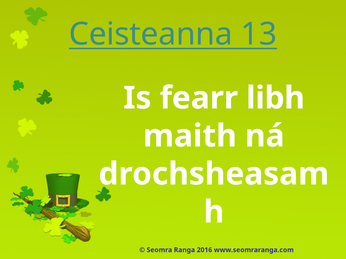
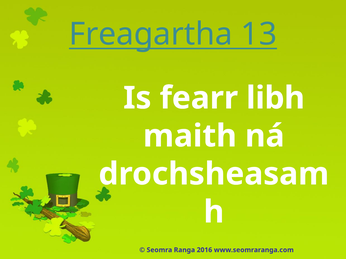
Ceisteanna: Ceisteanna -> Freagartha (151, 34)
